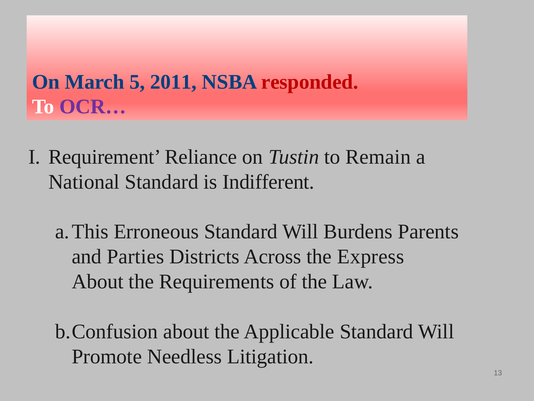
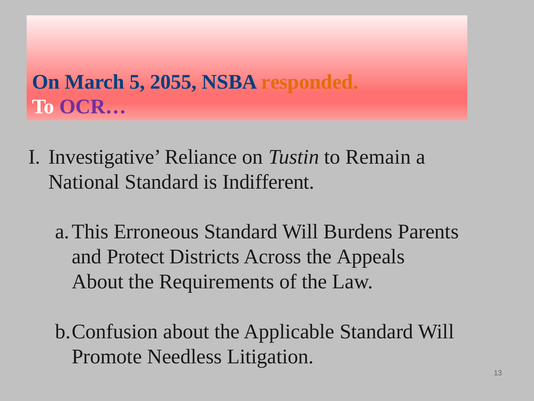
2011: 2011 -> 2055 (173, 82)
responded colour: red -> orange (310, 82)
Requirement: Requirement -> Investigative (105, 157)
Parties: Parties -> Protect (136, 256)
Express: Express -> Appeals (371, 256)
